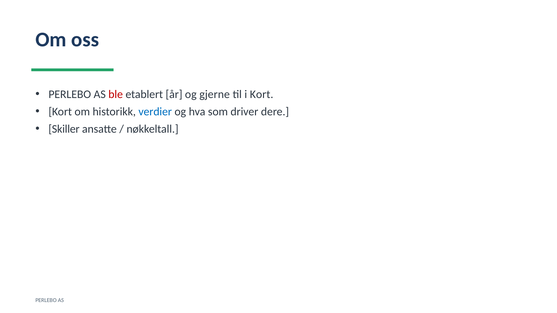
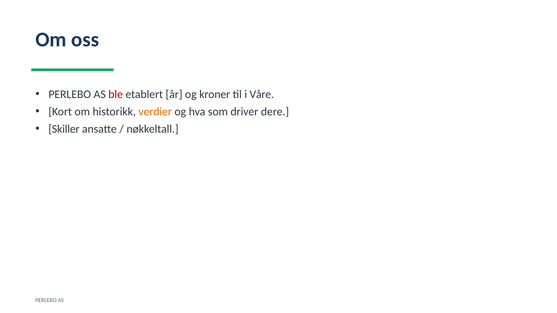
gjerne: gjerne -> kroner (215, 94)
i Kort: Kort -> Våre (262, 94)
verdier colour: blue -> orange (155, 112)
